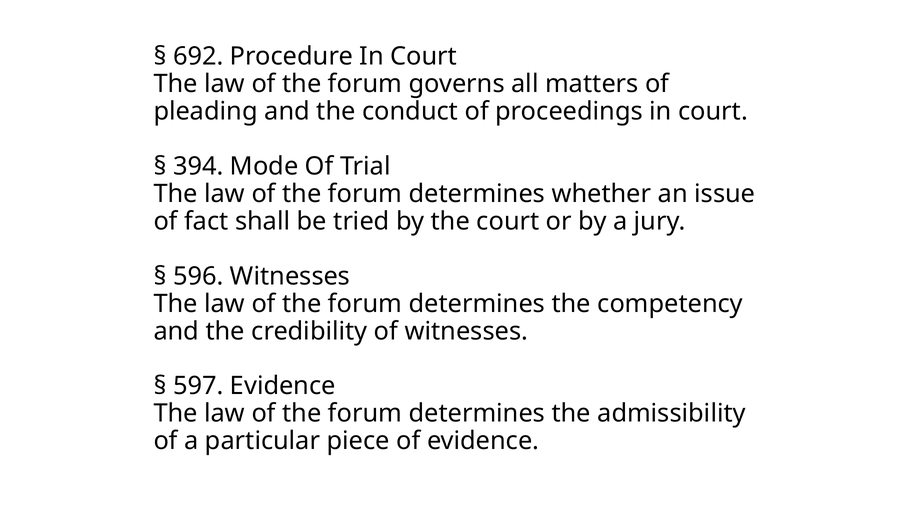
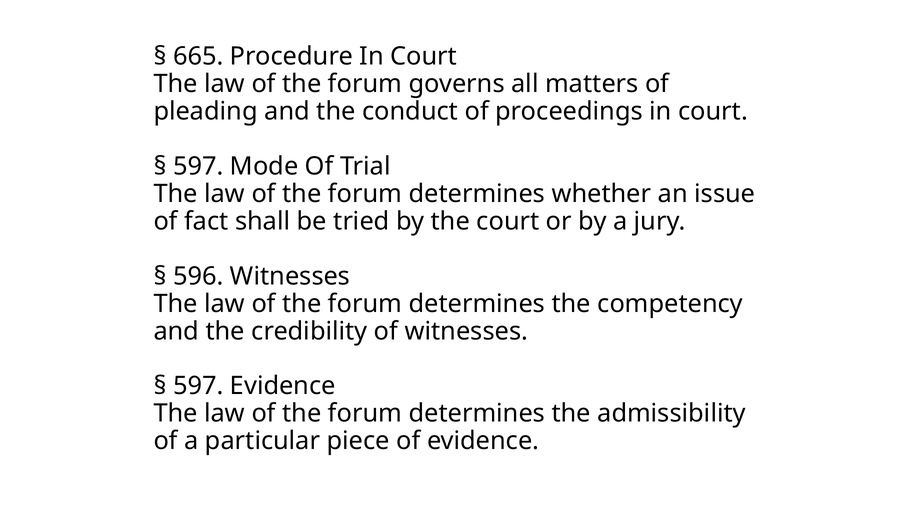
692: 692 -> 665 (198, 56)
394: 394 -> 597 (198, 166)
